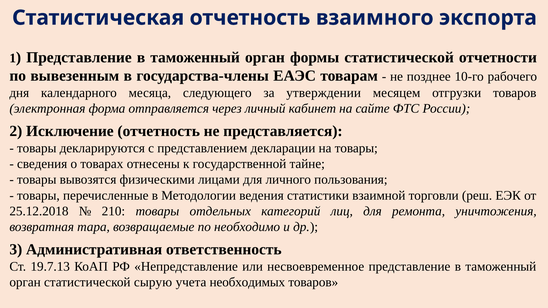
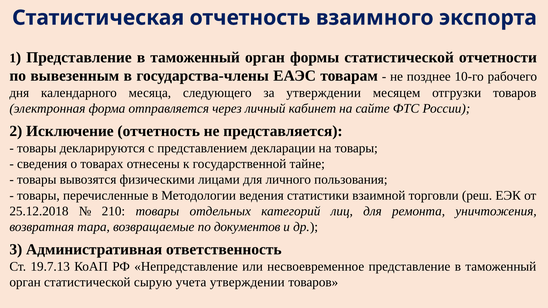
необходимо: необходимо -> документов (247, 227)
учета необходимых: необходимых -> утверждении (247, 282)
